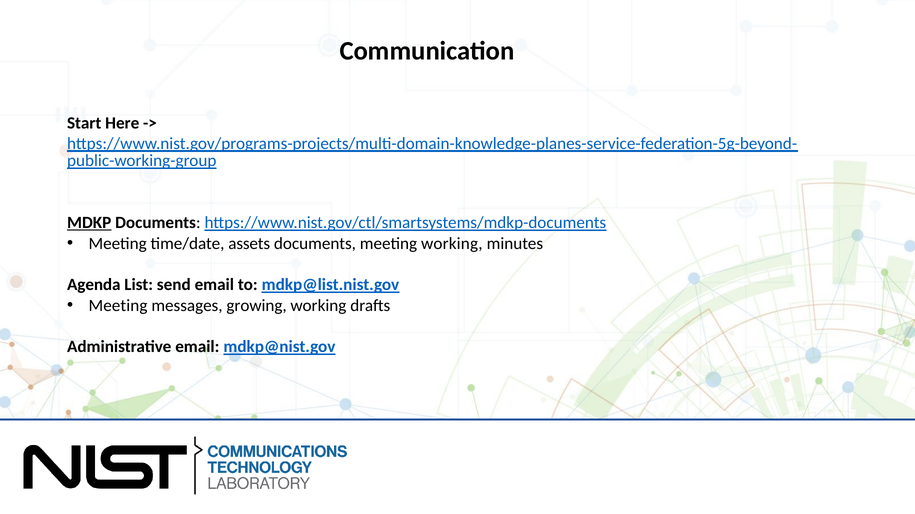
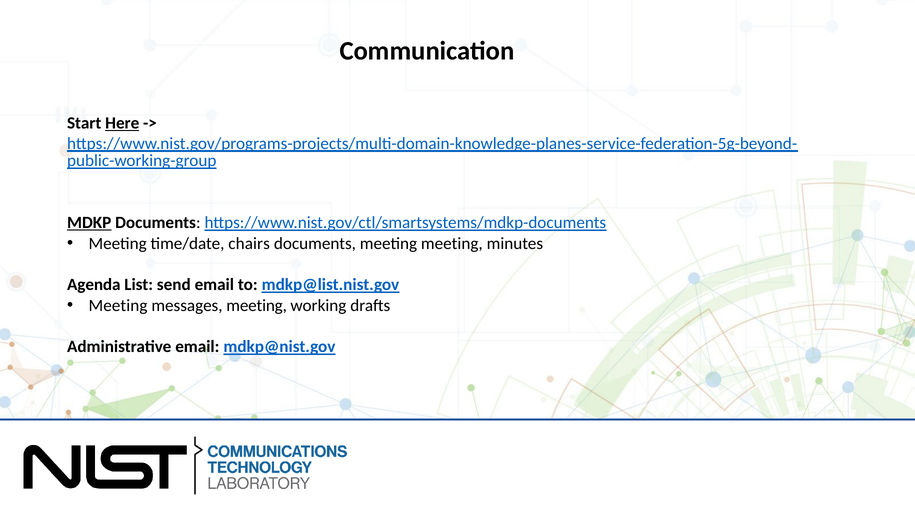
Here underline: none -> present (122, 123)
assets: assets -> chairs (249, 244)
meeting working: working -> meeting (452, 244)
messages growing: growing -> meeting (257, 306)
